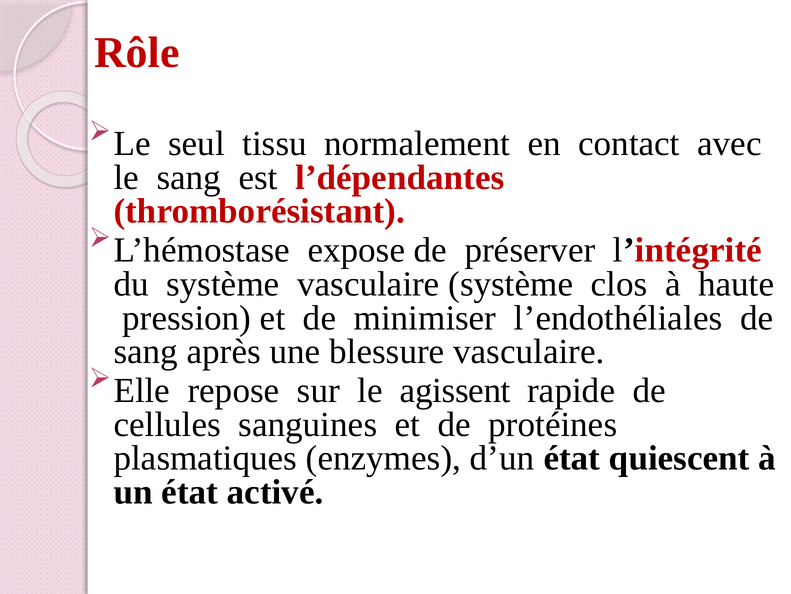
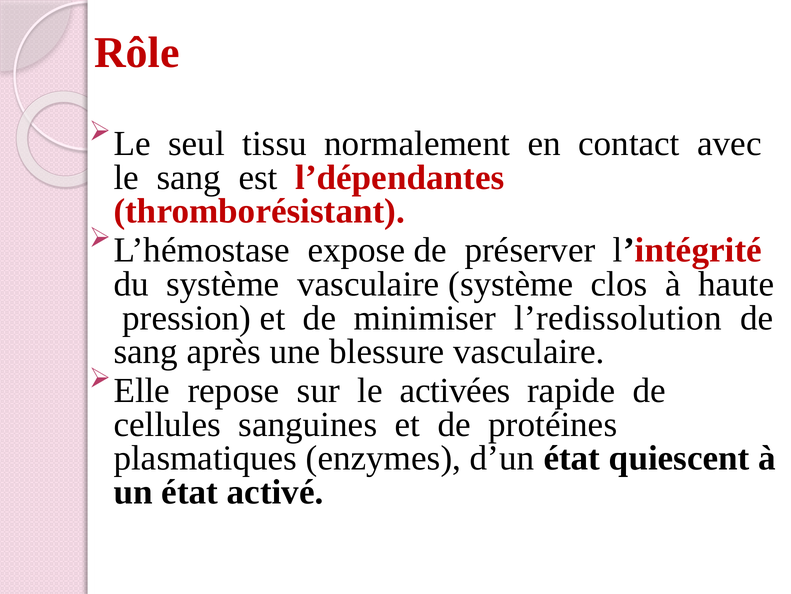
l’endothéliales: l’endothéliales -> l’redissolution (618, 318)
agissent: agissent -> activées (455, 390)
